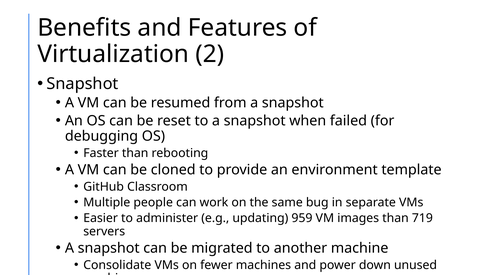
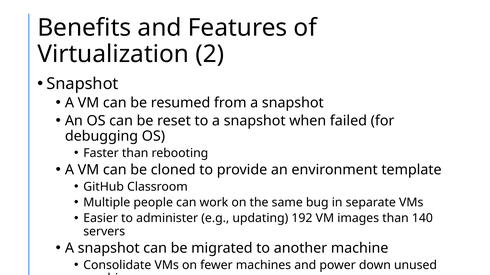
959: 959 -> 192 (302, 219)
719: 719 -> 140 (422, 219)
